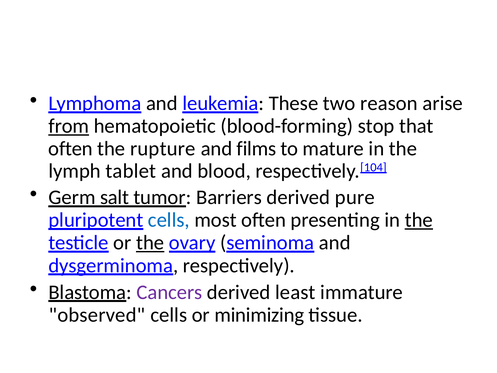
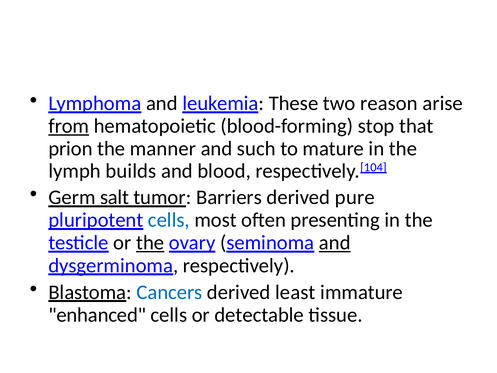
often: often -> prion (71, 148)
rupture: rupture -> manner (163, 148)
films: films -> such (256, 148)
tablet: tablet -> builds (131, 171)
the underline: present -> none (419, 220)
and underline: none -> present (335, 243)
Cancers colour: purple -> blue (169, 292)
observed: observed -> enhanced (97, 315)
minimizing: minimizing -> detectable (259, 315)
